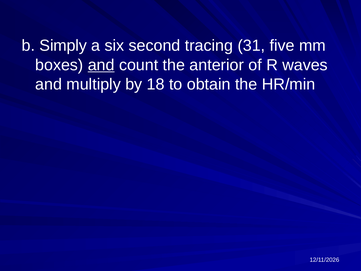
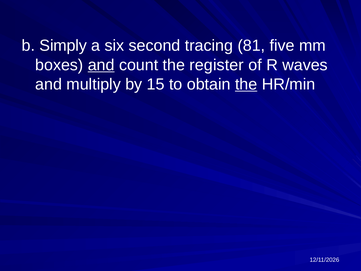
31: 31 -> 81 (251, 46)
anterior: anterior -> register (217, 65)
18: 18 -> 15 (156, 84)
the underline: none -> present (246, 84)
